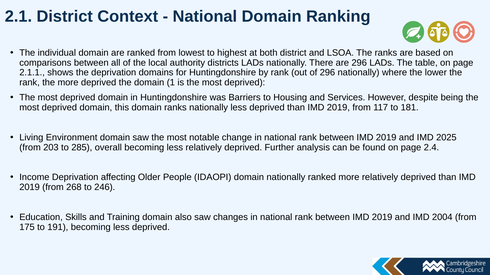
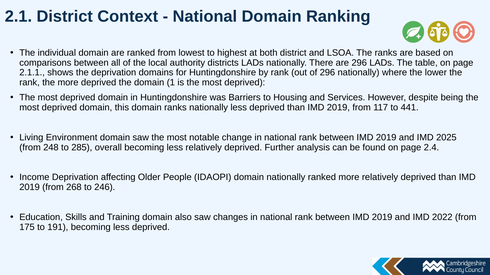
181: 181 -> 441 (410, 108)
203: 203 -> 248 (51, 148)
2004: 2004 -> 2022 (442, 218)
